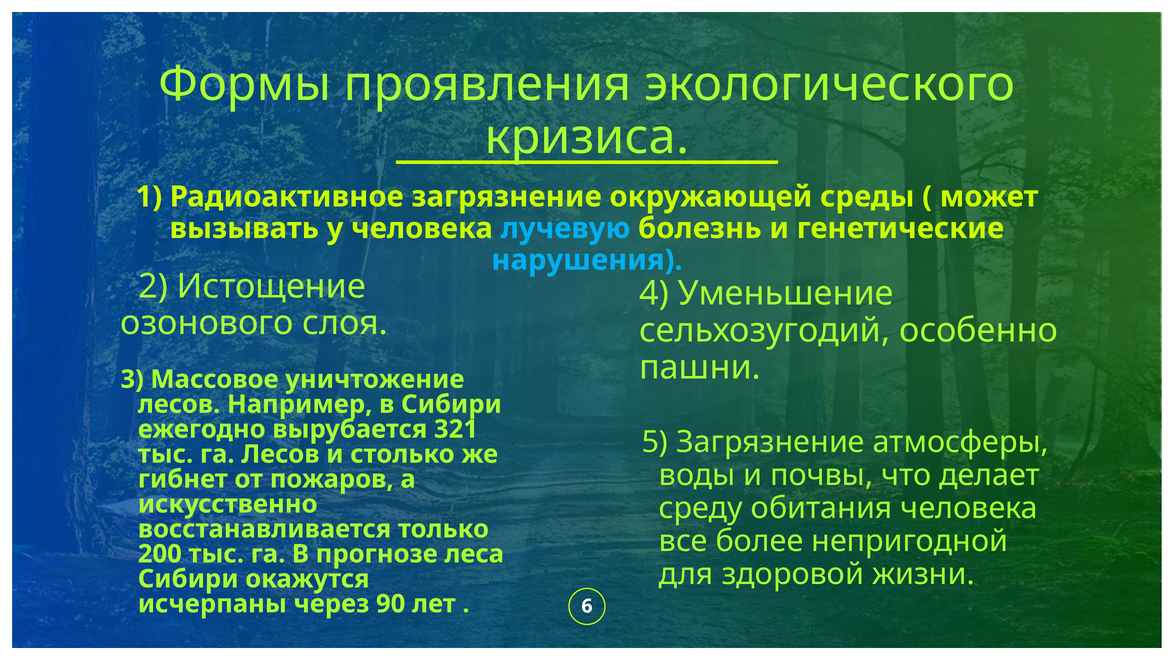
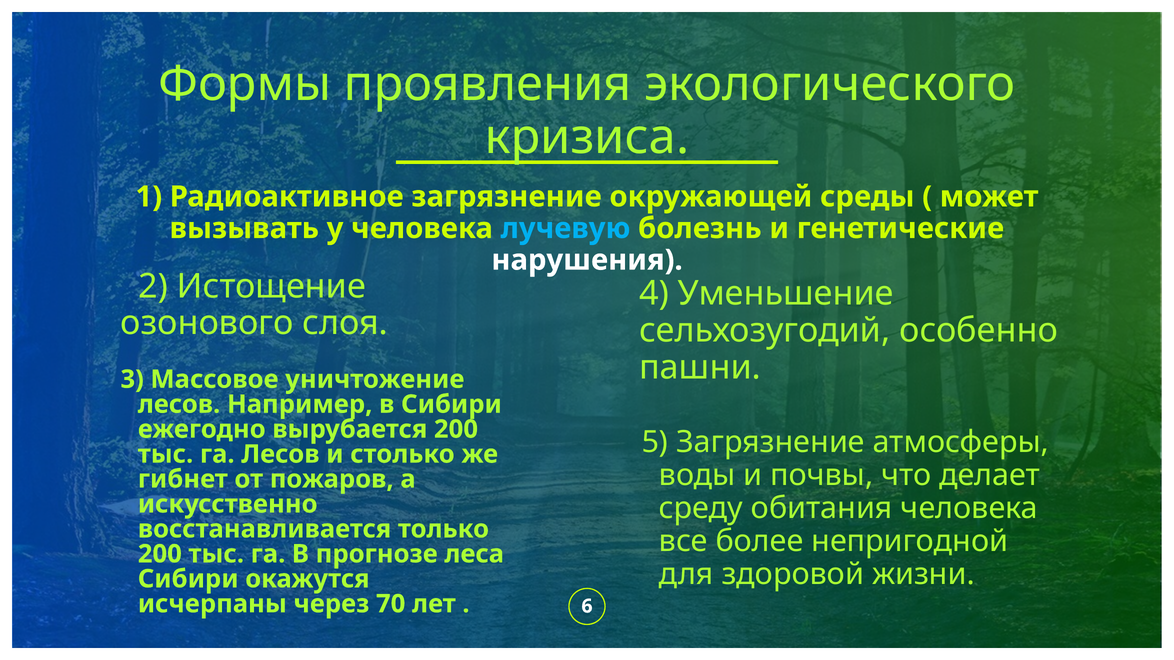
нарушения colour: light blue -> white (587, 260)
вырубается 321: 321 -> 200 (456, 429)
90: 90 -> 70 (391, 604)
